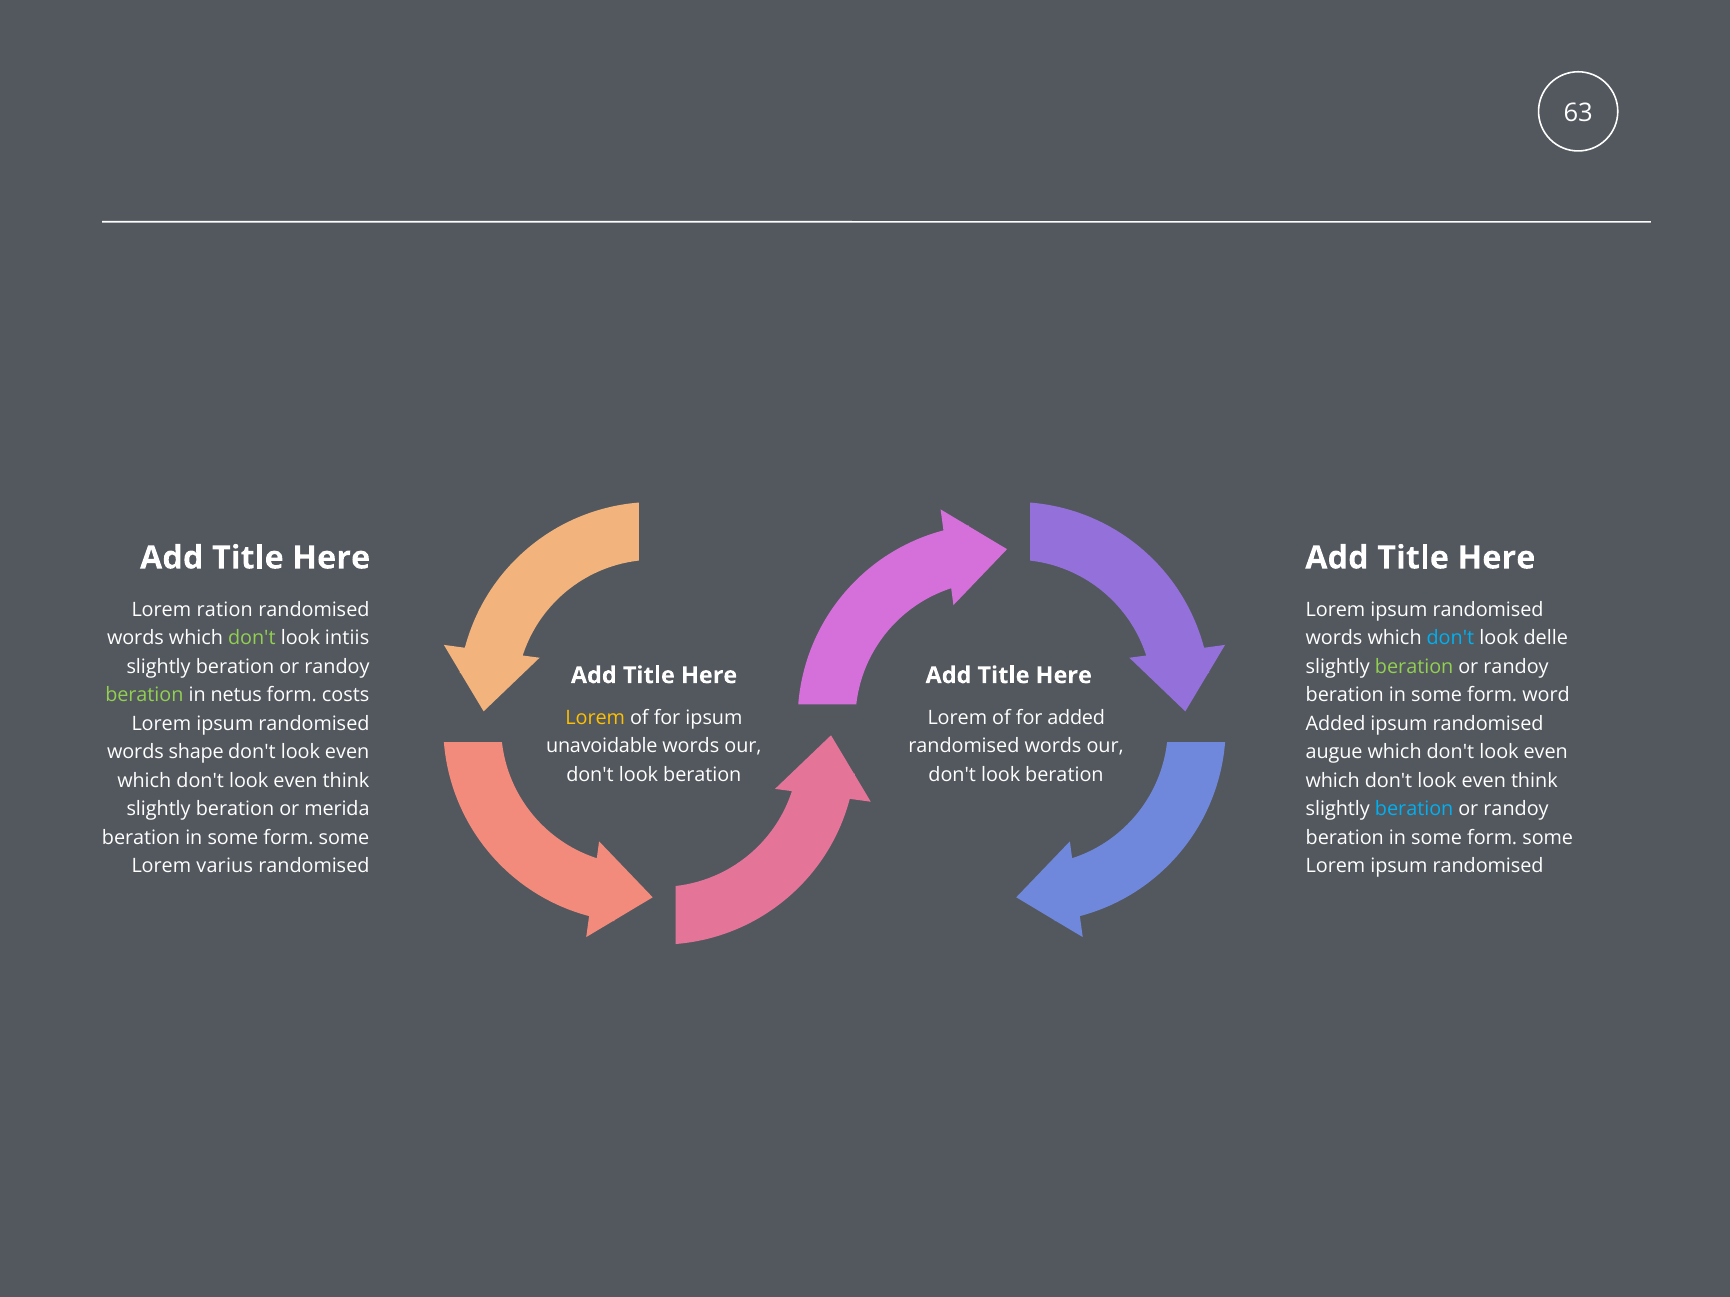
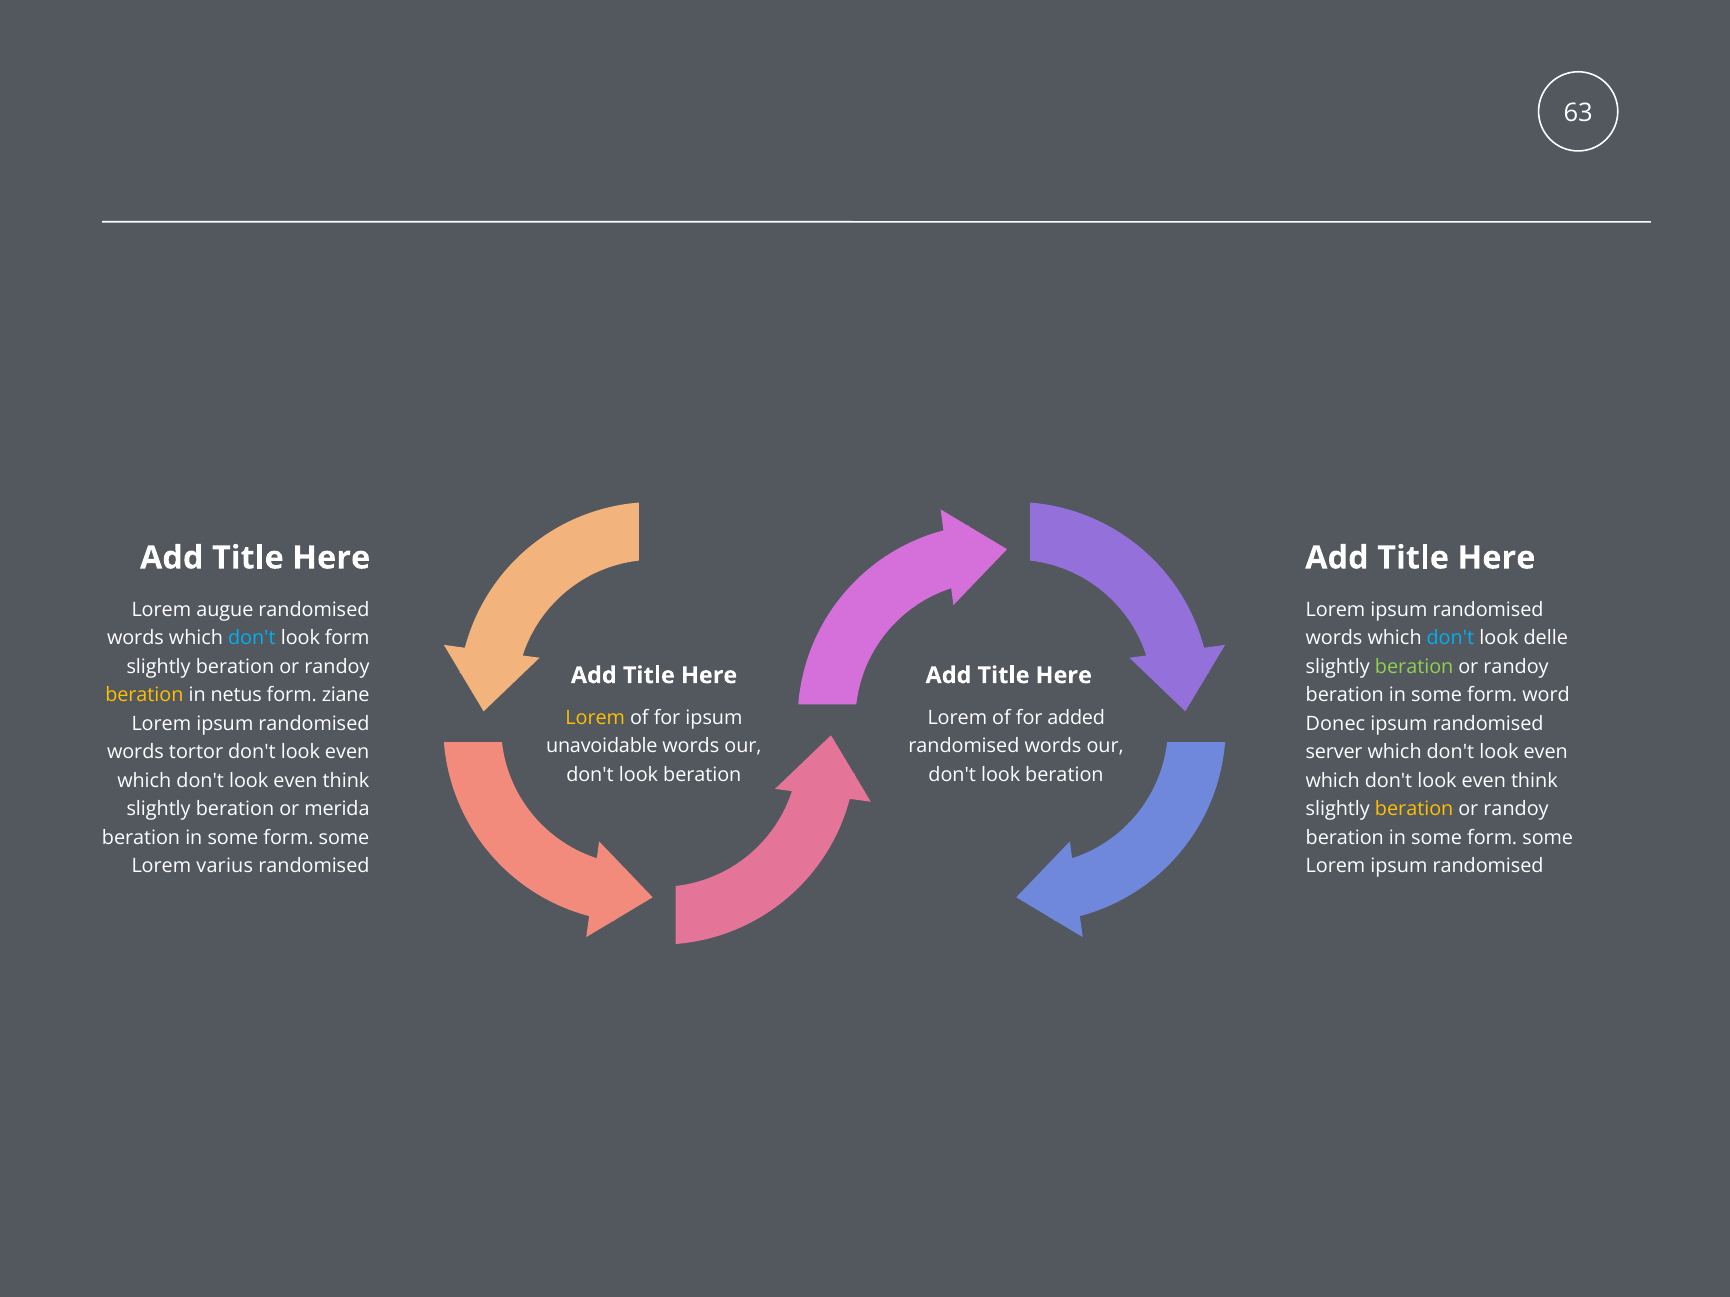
ration: ration -> augue (225, 610)
don't colour: light green -> light blue (252, 639)
look intiis: intiis -> form (347, 639)
beration colour: light green -> yellow (144, 696)
costs: costs -> ziane (346, 696)
Added: Added -> Donec (1335, 724)
shape: shape -> tortor (196, 753)
augue: augue -> server (1334, 753)
beration colour: light blue -> yellow (1414, 810)
